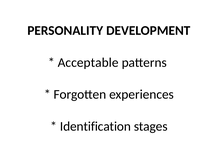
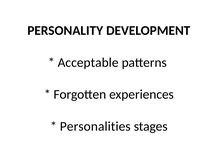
Identification: Identification -> Personalities (95, 127)
